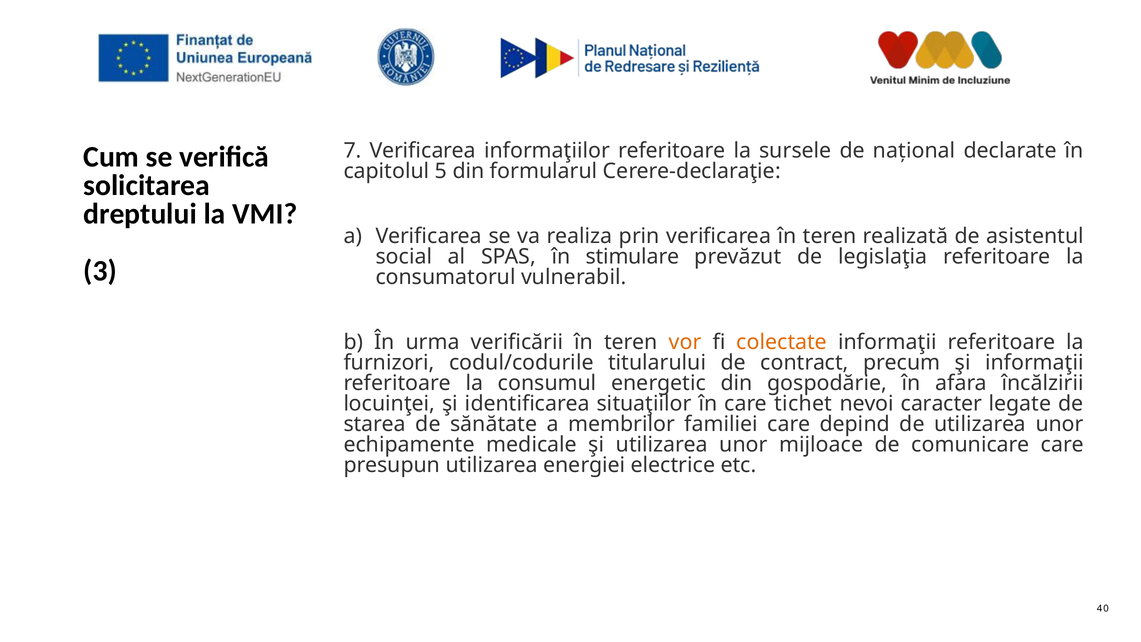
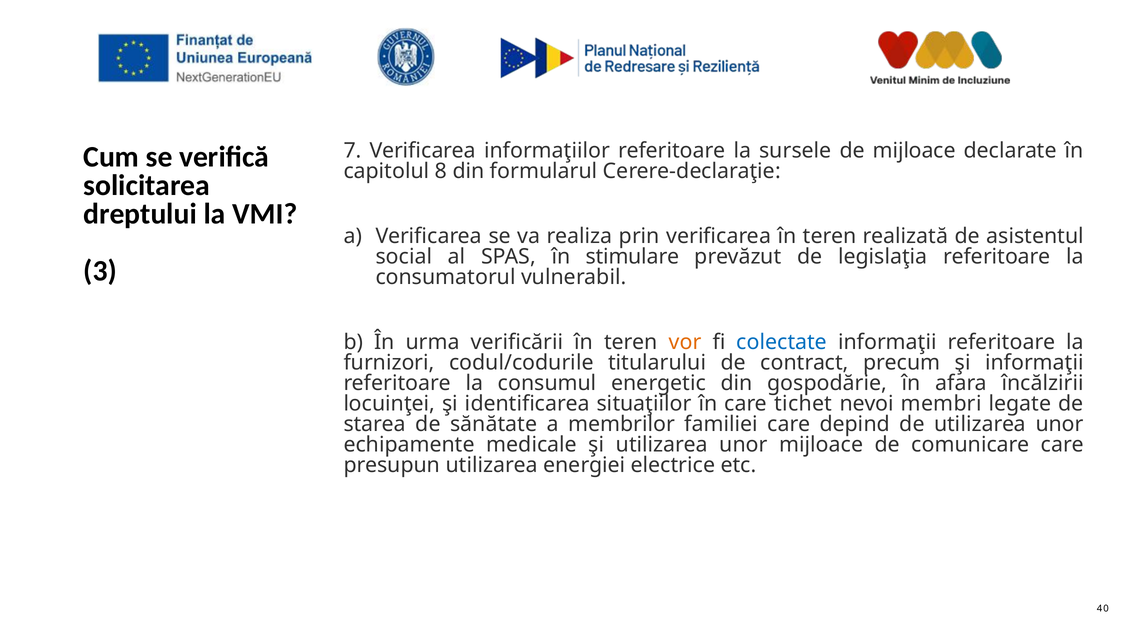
de naţional: naţional -> mijloace (914, 151)
5: 5 -> 8 (441, 171)
colectate colour: orange -> blue (782, 342)
caracter: caracter -> membri (941, 404)
